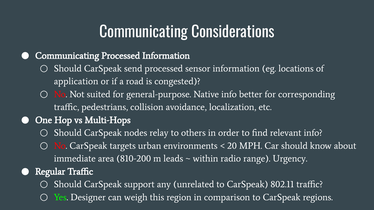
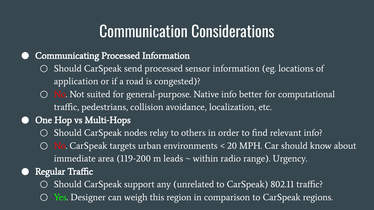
Communicating: Communicating -> Communication (144, 32)
corresponding: corresponding -> computational (307, 94)
810-200: 810-200 -> 119-200 (134, 159)
